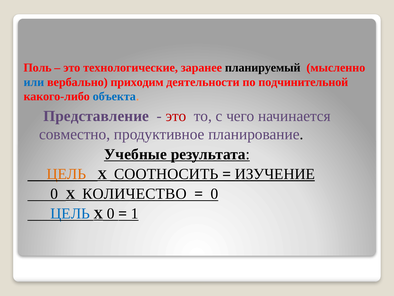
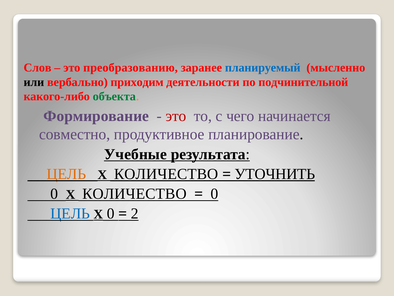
Поль: Поль -> Слов (37, 67)
технологические: технологические -> преобразованию (130, 67)
планируемый colour: black -> blue (263, 67)
или colour: blue -> black (34, 82)
объекта colour: blue -> green (114, 96)
Представление: Представление -> Формирование (96, 116)
СООТНОСИТЬ: СООТНОСИТЬ -> КОЛИЧЕСТВО (166, 174)
ИЗУЧЕНИЕ: ИЗУЧЕНИЕ -> УТОЧНИТЬ (275, 174)
1: 1 -> 2 (135, 213)
